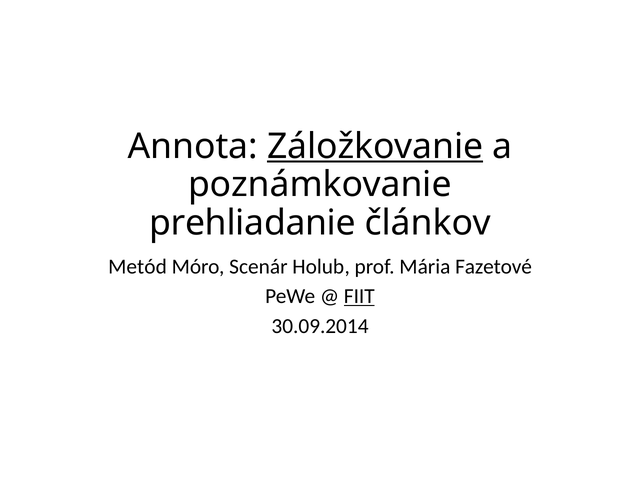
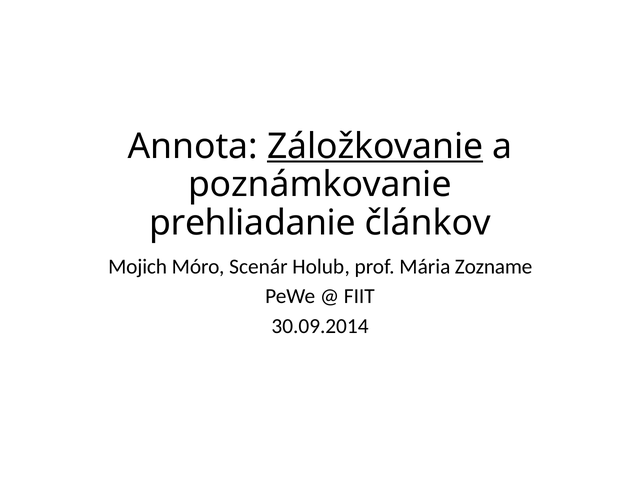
Metód: Metód -> Mojich (138, 267)
Fazetové: Fazetové -> Zozname (494, 267)
FIIT underline: present -> none (359, 296)
